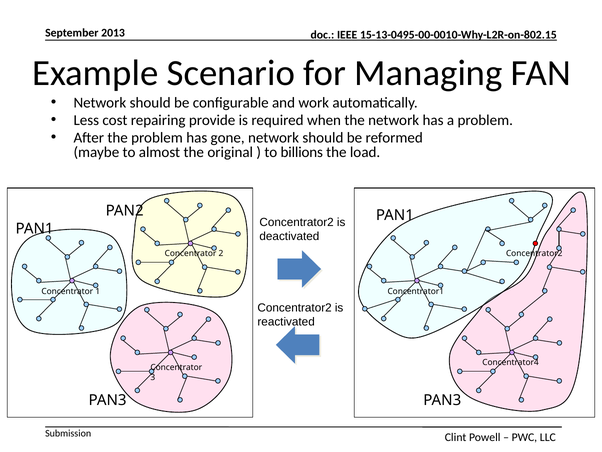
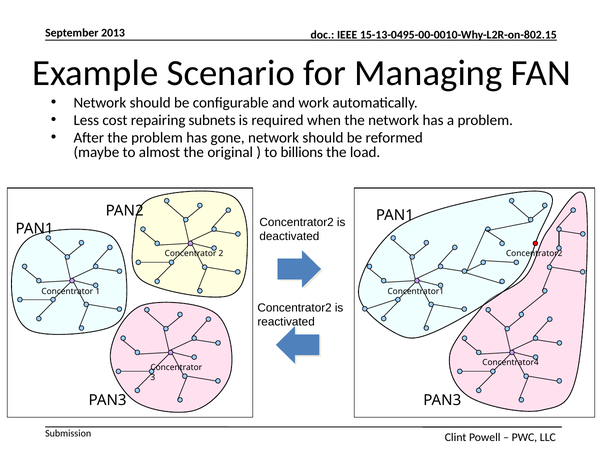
provide: provide -> subnets (212, 120)
